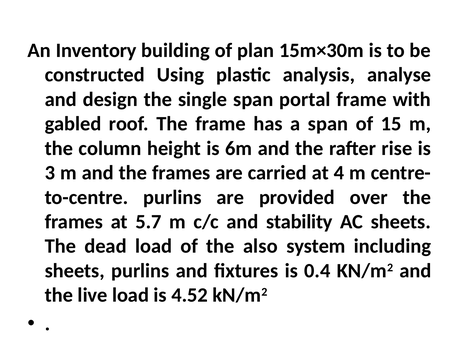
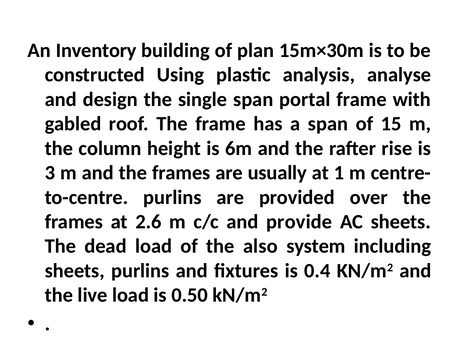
carried: carried -> usually (277, 173)
4: 4 -> 1 (339, 173)
5.7: 5.7 -> 2.6 (148, 222)
stability: stability -> provide (299, 222)
4.52: 4.52 -> 0.50 (190, 295)
